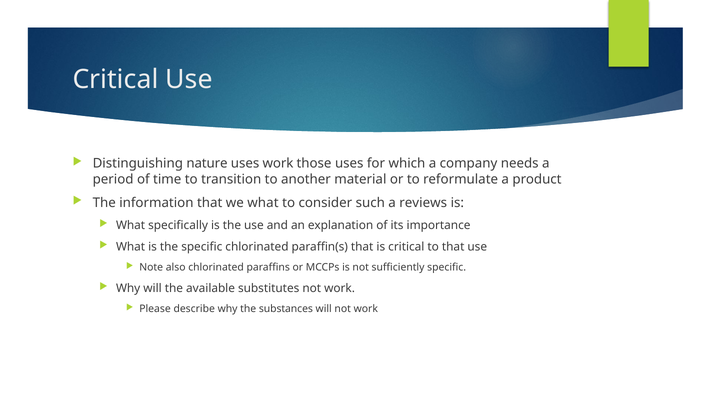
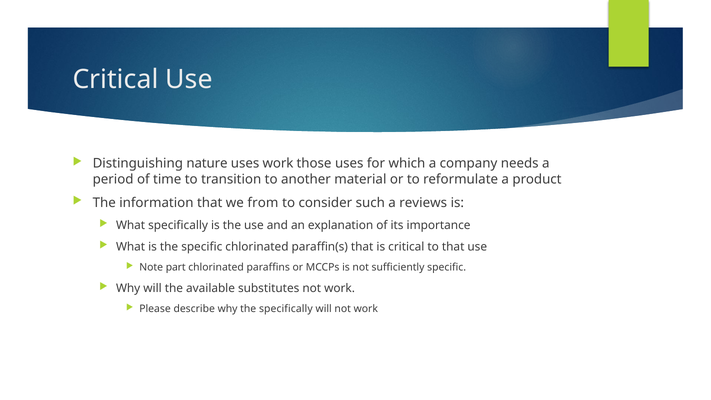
we what: what -> from (263, 203)
also: also -> part (176, 267)
the substances: substances -> specifically (286, 309)
